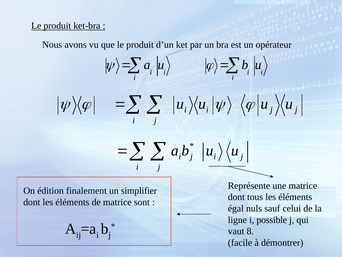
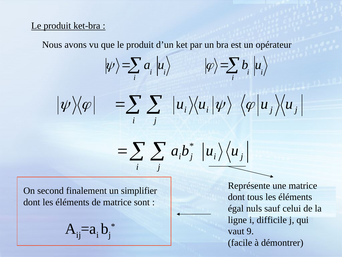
édition: édition -> second (51, 190)
possible: possible -> difficile (272, 219)
8: 8 -> 9 (250, 231)
